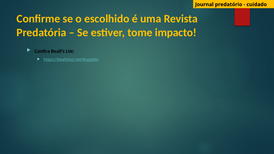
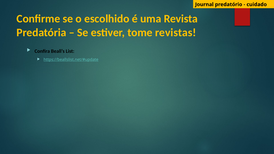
impacto: impacto -> revistas (176, 33)
